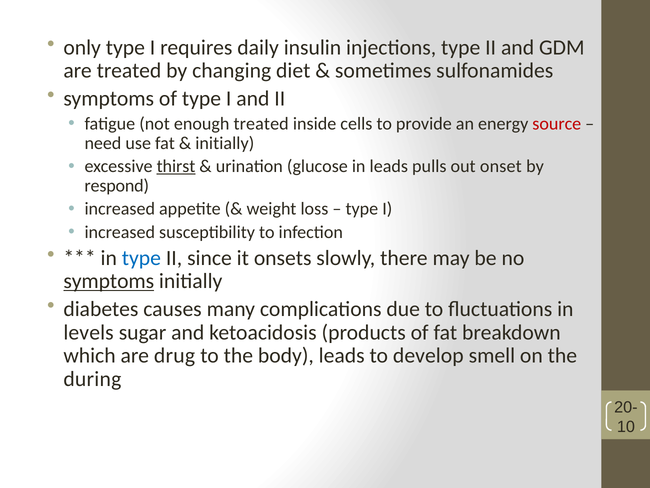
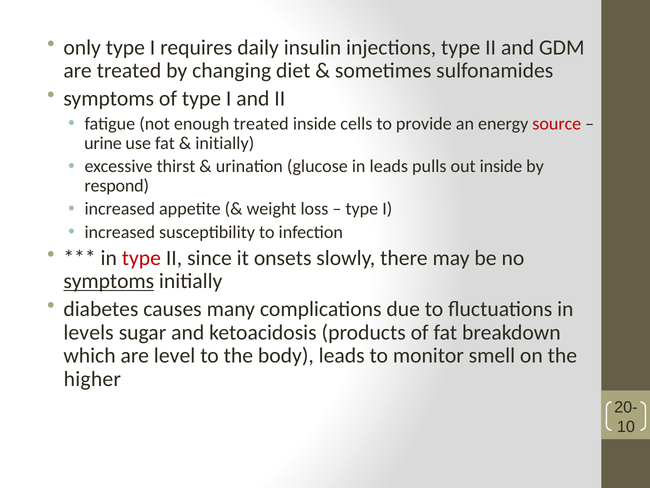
need: need -> urine (103, 143)
thirst underline: present -> none (176, 166)
out onset: onset -> inside (501, 166)
type colour: blue -> red (141, 258)
drug: drug -> level (175, 355)
develop: develop -> monitor (428, 355)
during: during -> higher (92, 379)
